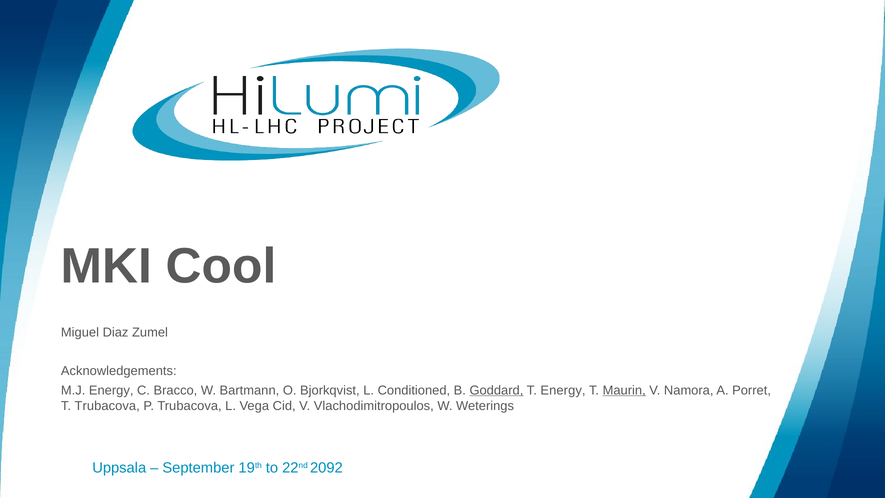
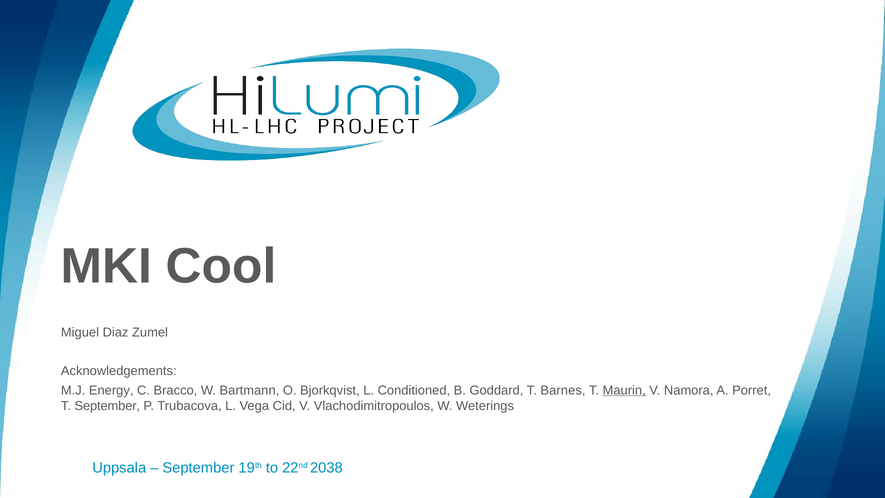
Goddard underline: present -> none (496, 390)
T Energy: Energy -> Barnes (563, 390)
T Trubacova: Trubacova -> September (107, 406)
2092: 2092 -> 2038 (326, 468)
